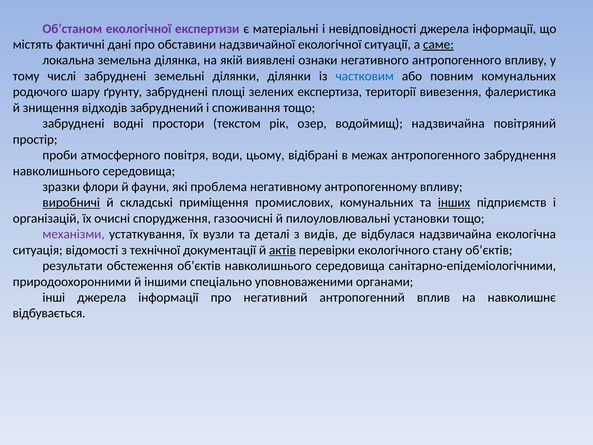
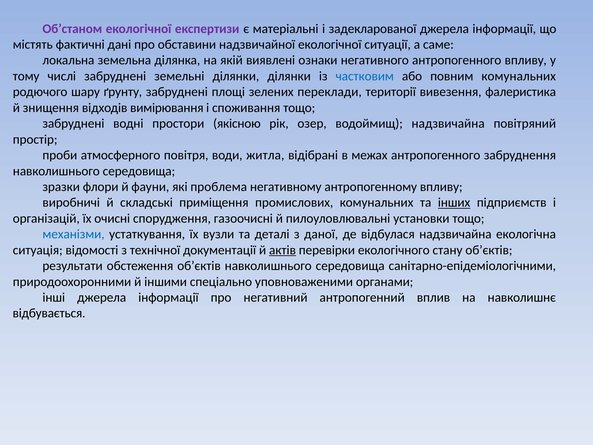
невідповідності: невідповідності -> задекларованої (373, 29)
саме underline: present -> none (438, 44)
експертиза: експертиза -> переклади (330, 92)
забруднений: забруднений -> вимірювання (167, 108)
текстом: текстом -> якісною (237, 123)
цьому: цьому -> житла (265, 155)
виробничі underline: present -> none (71, 203)
механізми colour: purple -> blue (74, 234)
видів: видів -> даної (321, 234)
